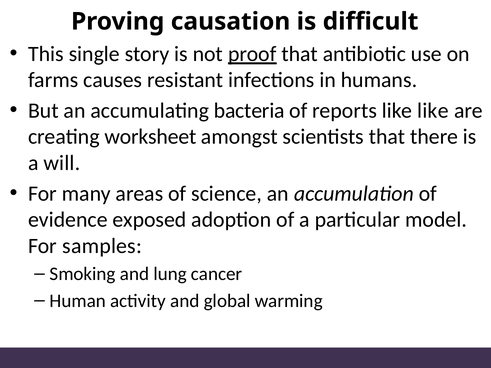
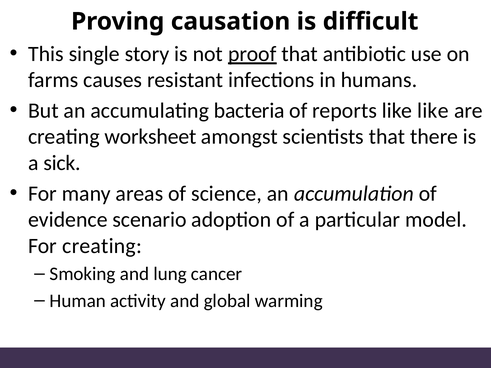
will: will -> sick (62, 163)
exposed: exposed -> scenario (150, 220)
For samples: samples -> creating (102, 246)
